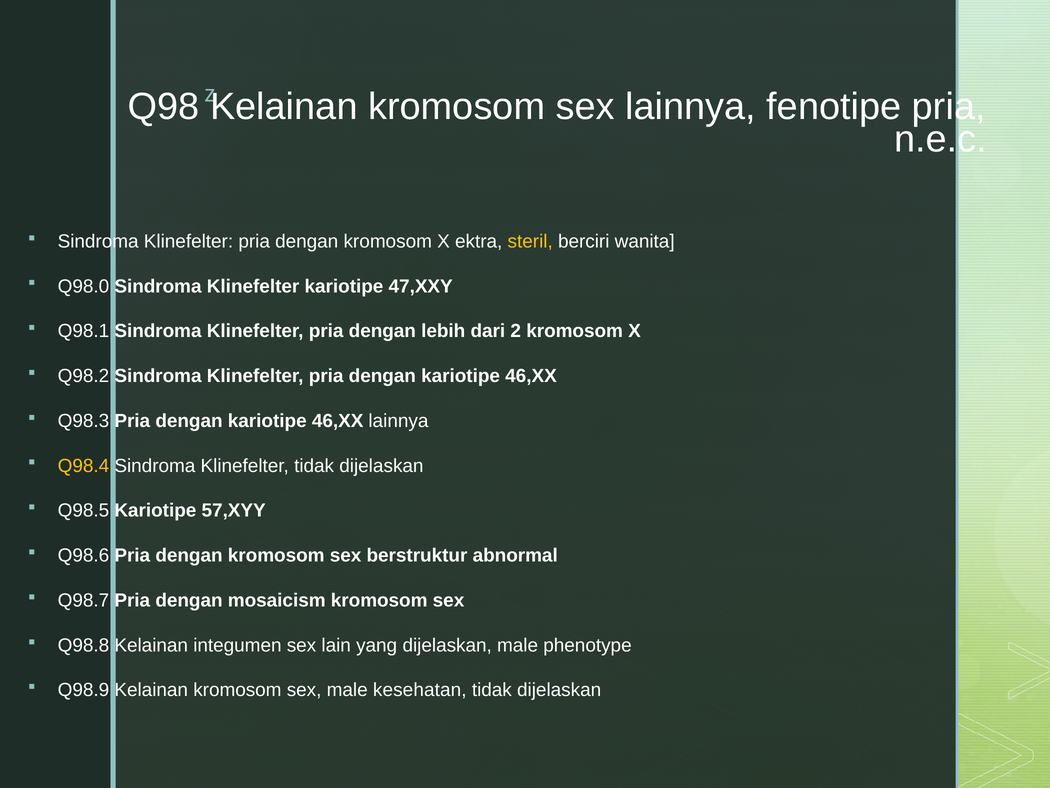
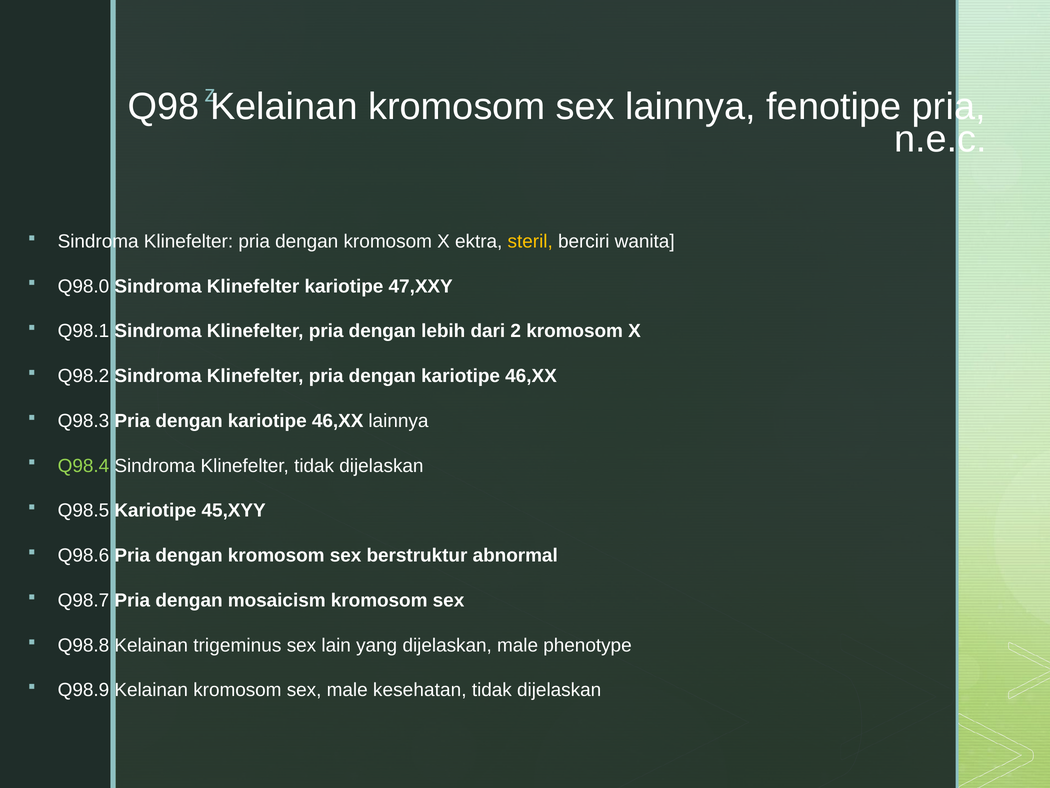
Q98.4 colour: yellow -> light green (83, 465)
57,XYY: 57,XYY -> 45,XYY (234, 510)
integumen: integumen -> trigeminus (237, 645)
